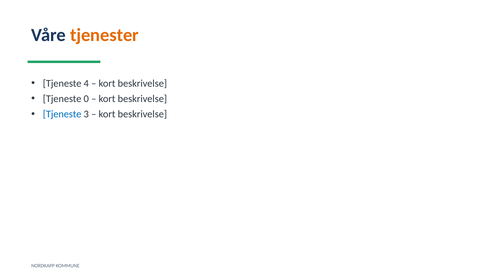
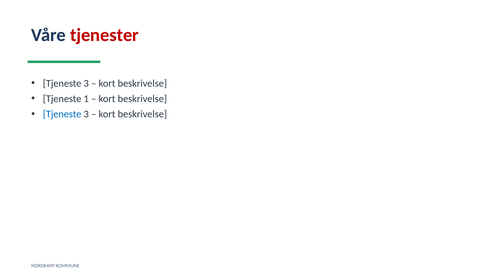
tjenester colour: orange -> red (104, 35)
4: 4 -> 3 (86, 83)
0: 0 -> 1 (86, 99)
